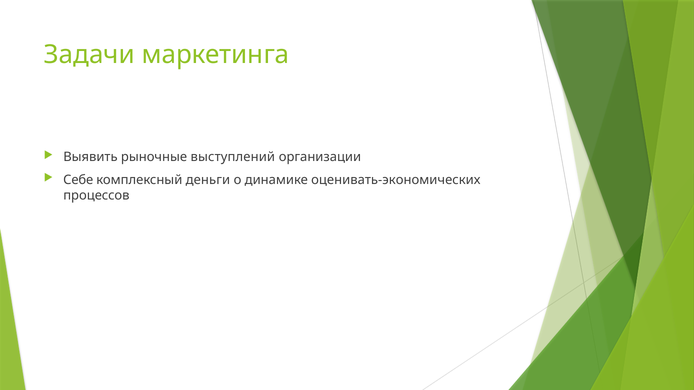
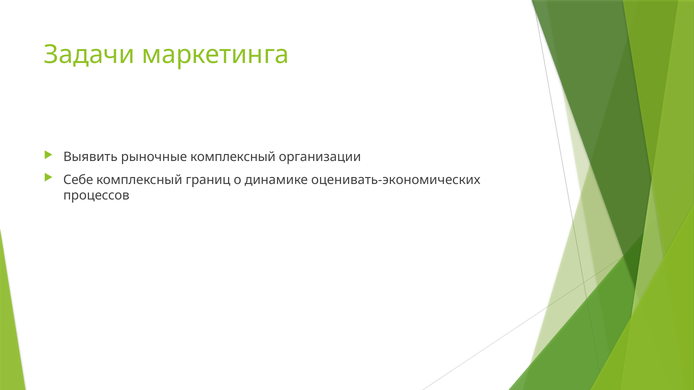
рыночные выступлений: выступлений -> комплексный (233, 157)
деньги: деньги -> границ (208, 180)
